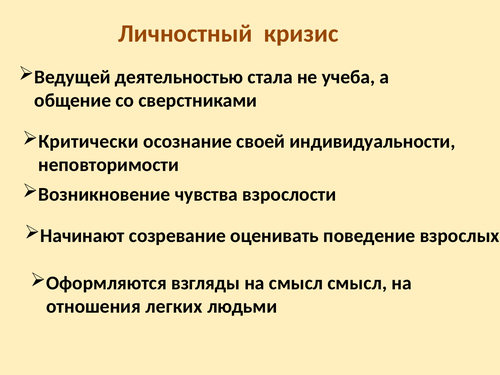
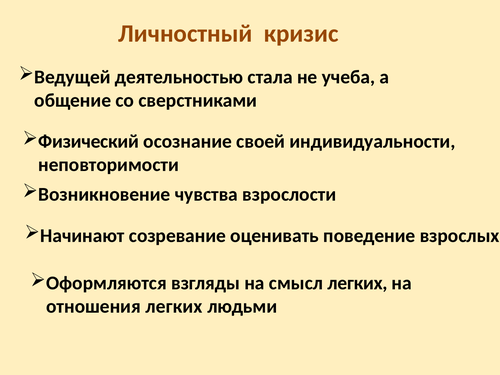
Критически: Критически -> Физический (89, 141)
смысл смысл: смысл -> легких (357, 283)
